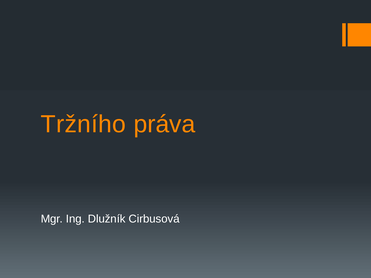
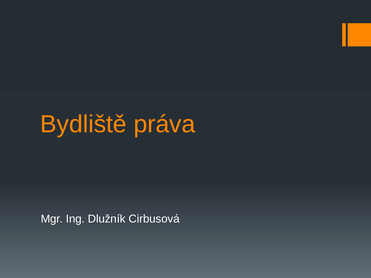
Tržního: Tržního -> Bydliště (83, 124)
